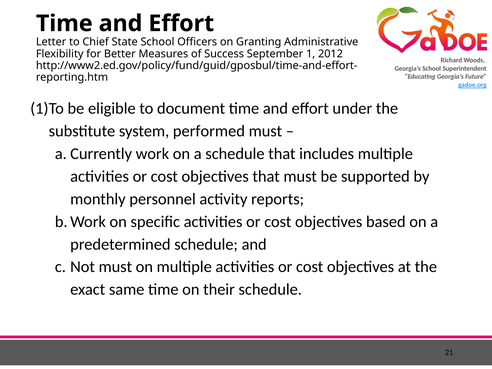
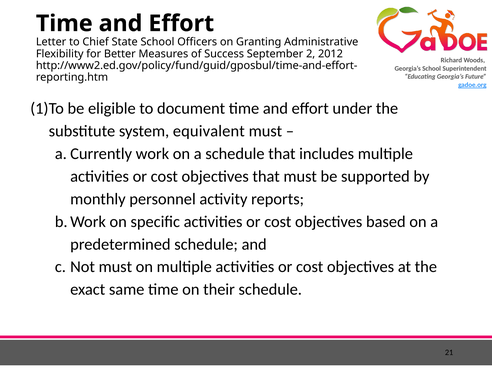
1: 1 -> 2 (311, 54)
performed: performed -> equivalent (209, 131)
